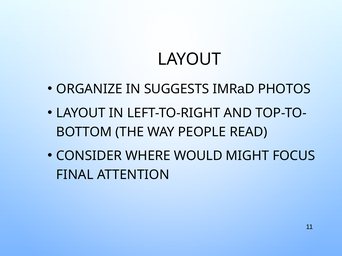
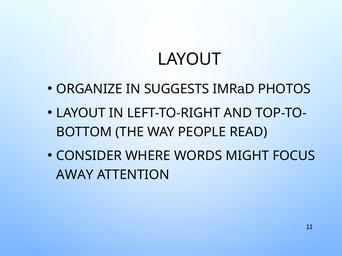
WOULD: WOULD -> WORDS (198, 156)
FINAL: FINAL -> AWAY (75, 175)
